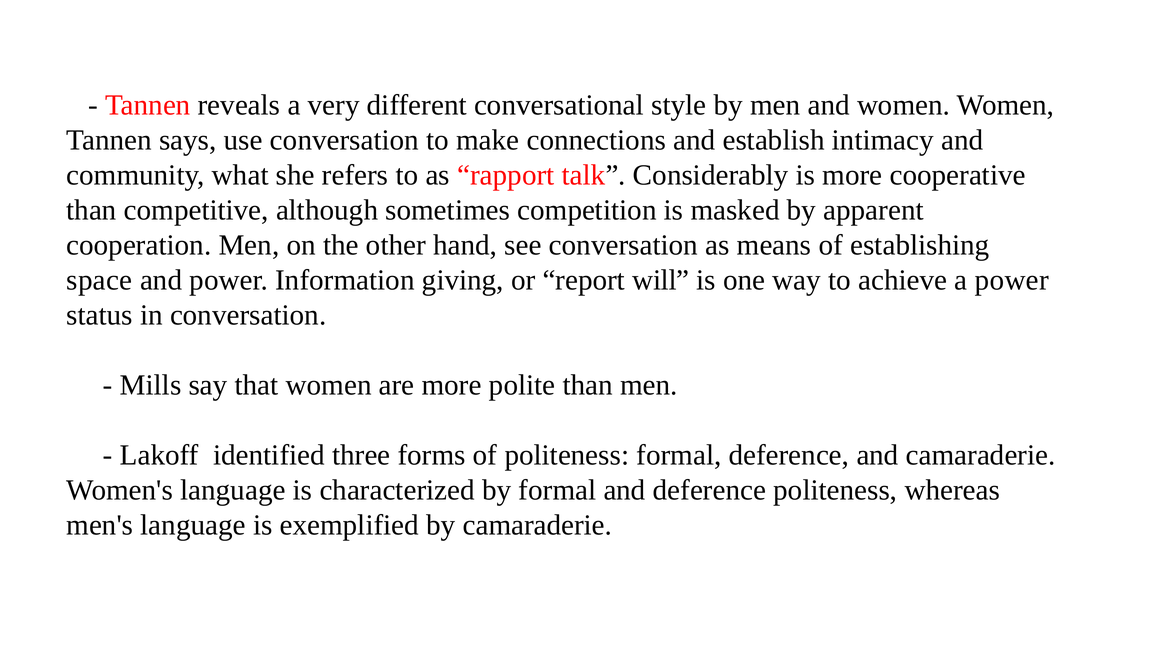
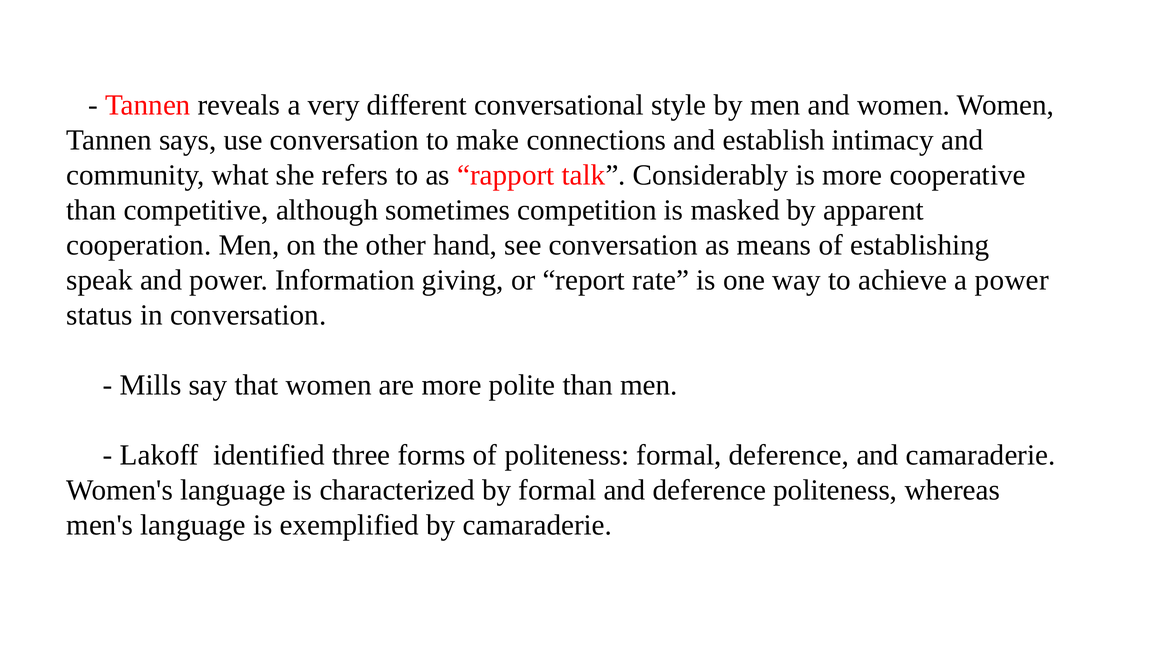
space: space -> speak (100, 280)
will: will -> rate (661, 280)
